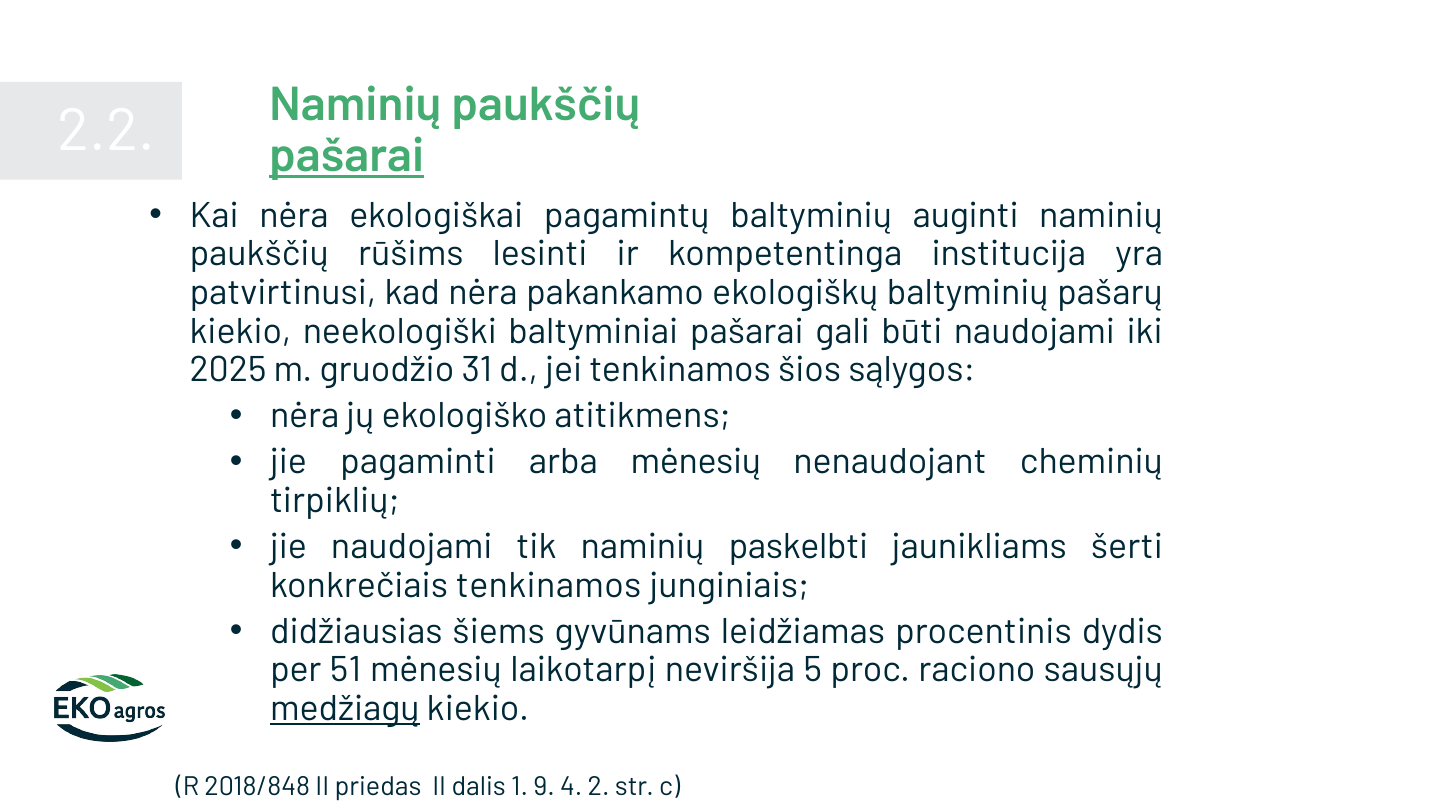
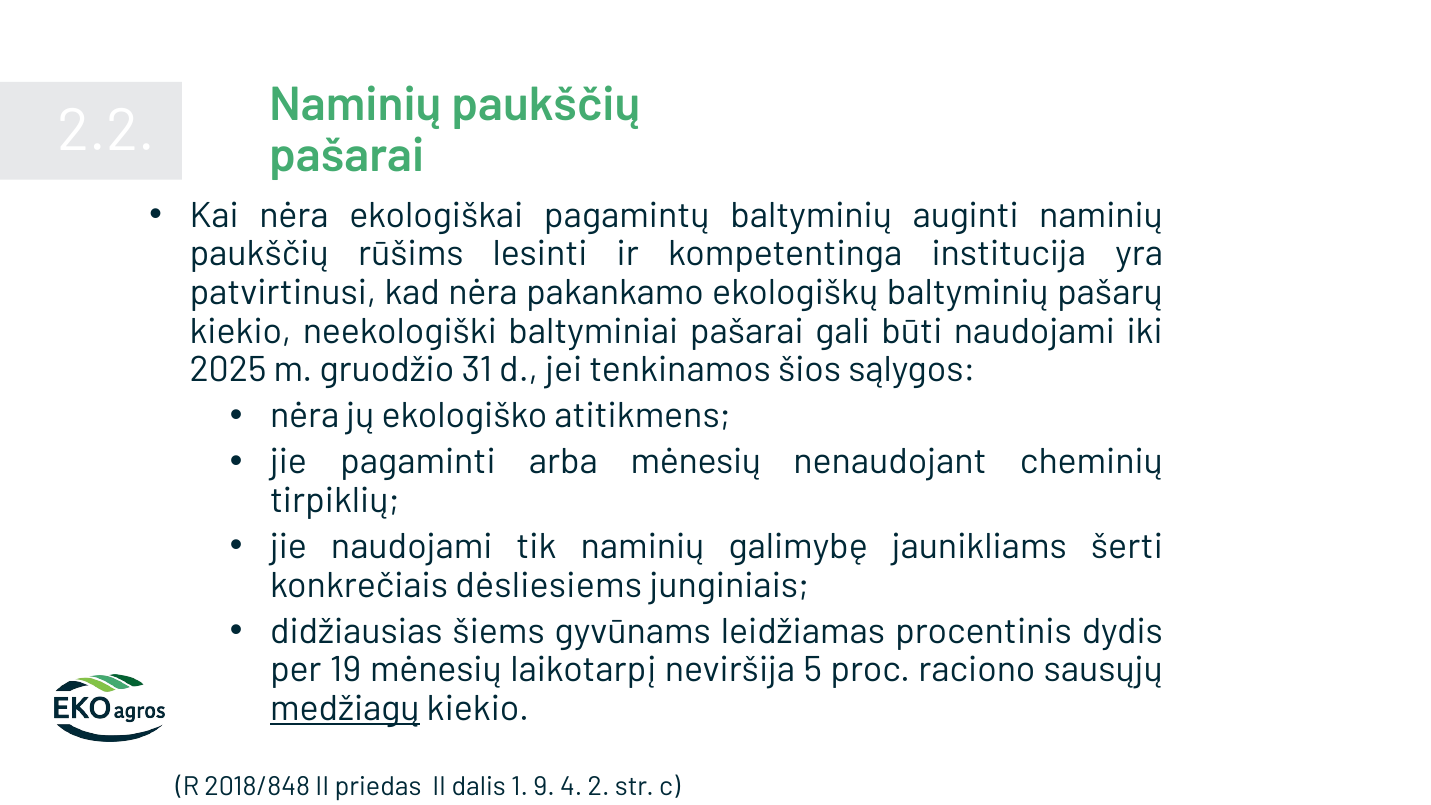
pašarai underline: present -> none (347, 156)
paskelbti: paskelbti -> galimybę (798, 547)
konkrečiais tenkinamos: tenkinamos -> dėsliesiems (549, 585)
51: 51 -> 19 (346, 670)
